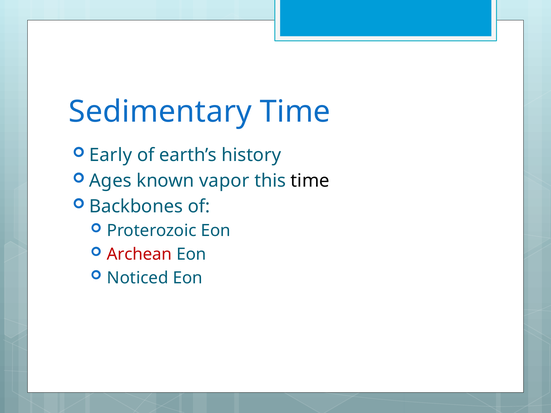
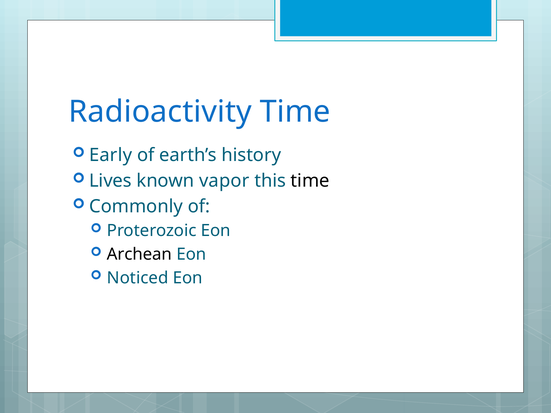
Sedimentary: Sedimentary -> Radioactivity (160, 112)
Ages: Ages -> Lives (110, 181)
Backbones: Backbones -> Commonly (136, 207)
Archean colour: red -> black (140, 254)
